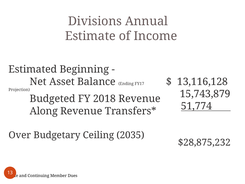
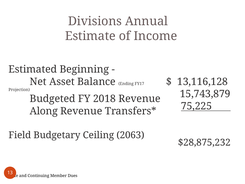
51,774: 51,774 -> 75,225 (196, 106)
Over: Over -> Field (20, 135)
2035: 2035 -> 2063 (130, 135)
